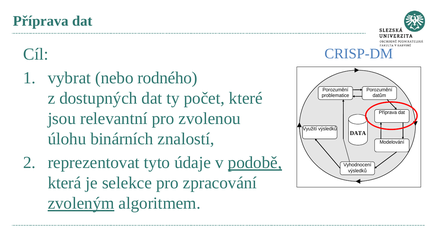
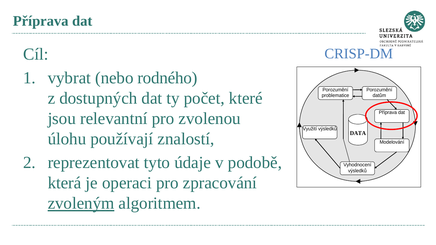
binárních: binárních -> používají (122, 139)
podobě underline: present -> none (255, 163)
selekce: selekce -> operaci (127, 183)
